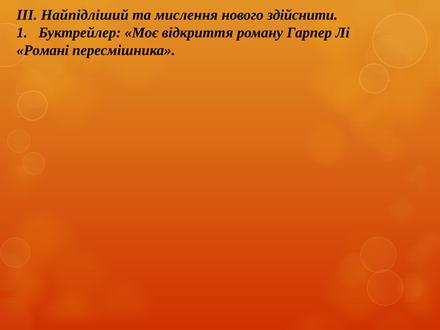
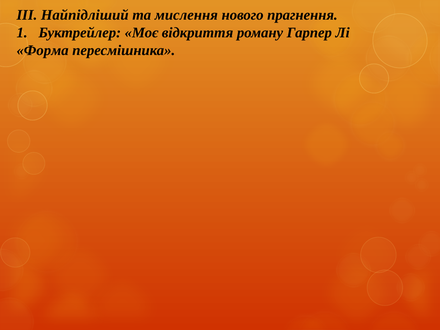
здійснити: здійснити -> прагнення (302, 15)
Романі: Романі -> Форма (43, 50)
